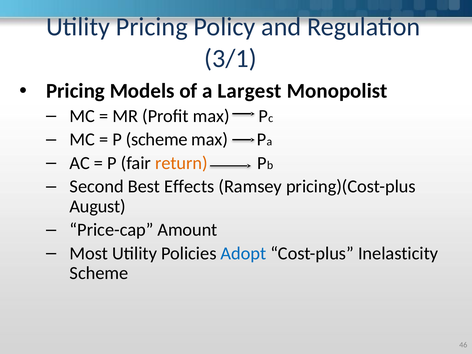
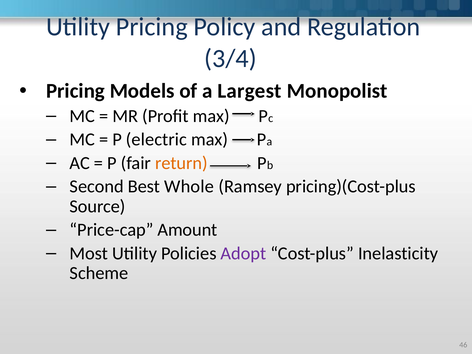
3/1: 3/1 -> 3/4 (230, 58)
P scheme: scheme -> electric (157, 139)
Effects: Effects -> Whole (189, 186)
August: August -> Source (98, 206)
Adopt colour: blue -> purple (243, 253)
